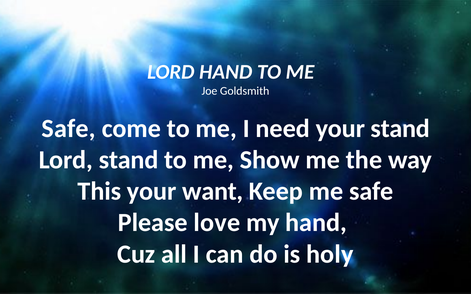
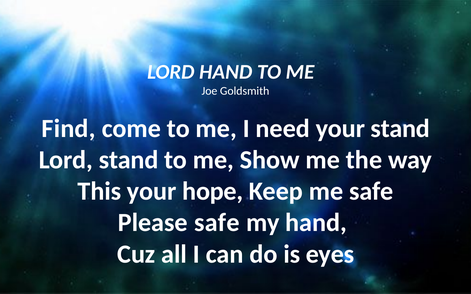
Safe: Safe -> Find (69, 129)
want: want -> hope (213, 192)
Please love: love -> safe (217, 223)
holy: holy -> eyes (330, 254)
